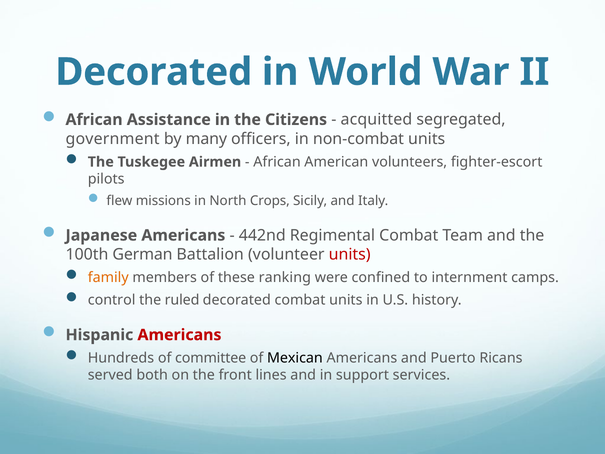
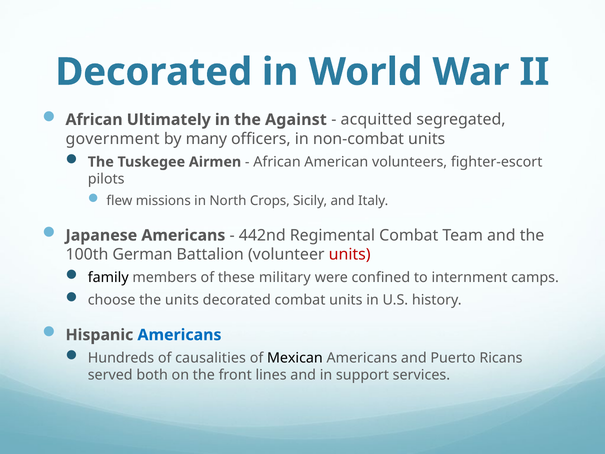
Assistance: Assistance -> Ultimately (169, 120)
Citizens: Citizens -> Against (296, 120)
family colour: orange -> black (108, 277)
ranking: ranking -> military (285, 277)
control: control -> choose (112, 300)
the ruled: ruled -> units (182, 300)
Americans colour: red -> blue (179, 335)
committee: committee -> causalities (211, 358)
